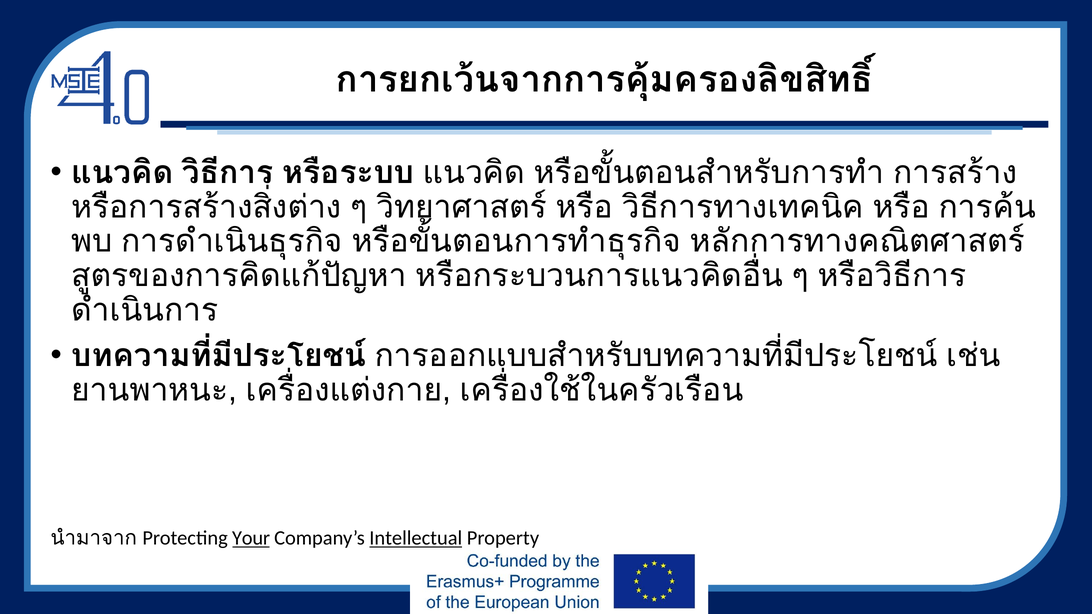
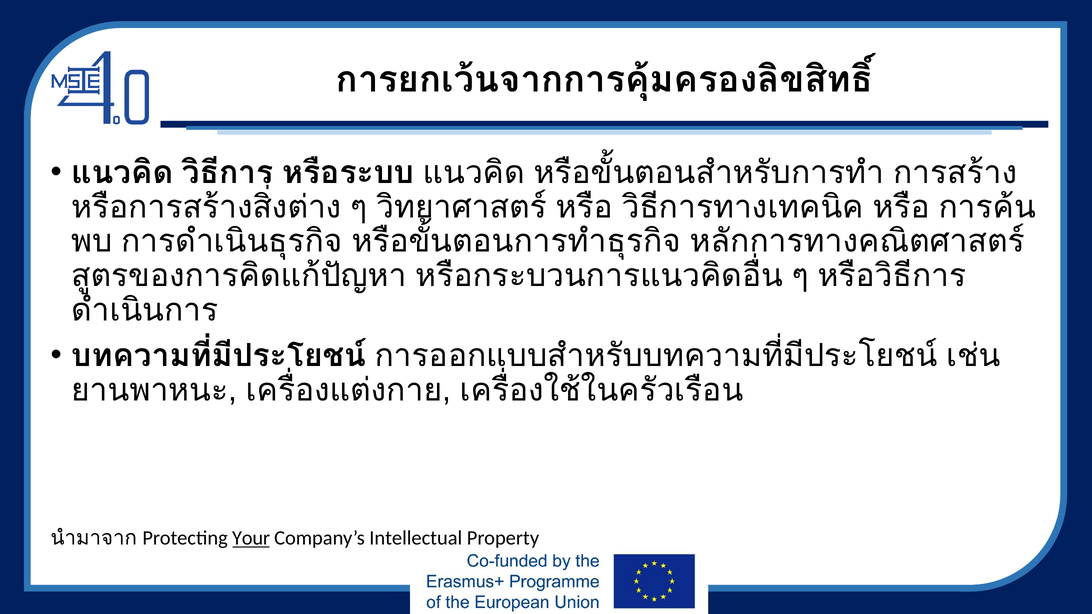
Intellectual underline: present -> none (416, 538)
